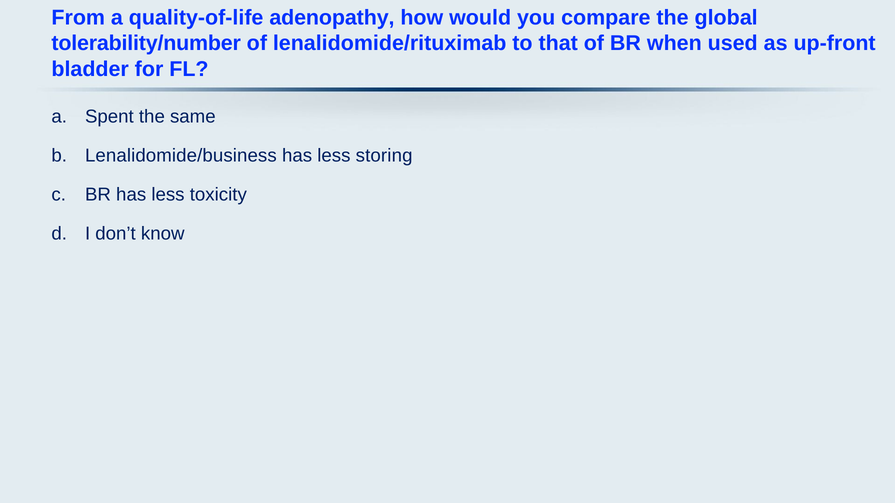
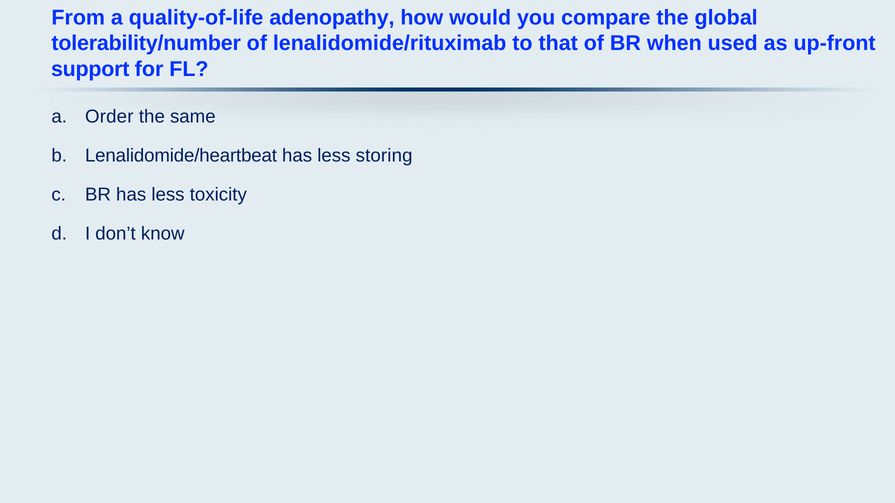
bladder: bladder -> support (90, 69)
Spent: Spent -> Order (109, 117)
Lenalidomide/business: Lenalidomide/business -> Lenalidomide/heartbeat (181, 156)
